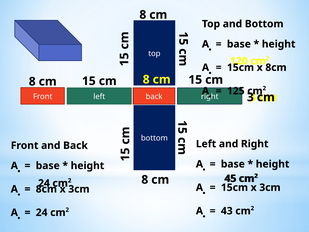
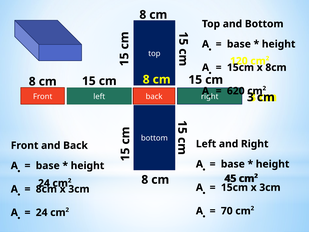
125: 125 -> 620 (236, 91)
43: 43 -> 70 (227, 211)
